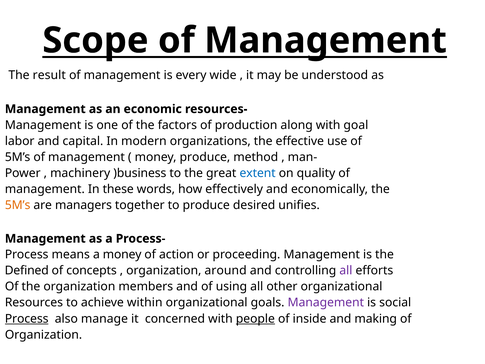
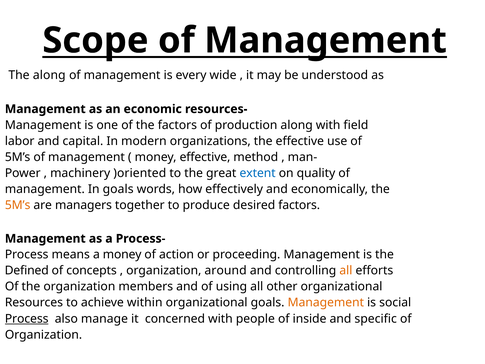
The result: result -> along (49, 75)
goal: goal -> field (356, 125)
money produce: produce -> effective (205, 157)
)business: )business -> )oriented (140, 173)
In these: these -> goals (118, 189)
desired unifies: unifies -> factors (299, 205)
all colour: purple -> orange (346, 270)
Management colour: purple -> orange (326, 302)
people underline: present -> none (255, 318)
making: making -> specific (376, 318)
